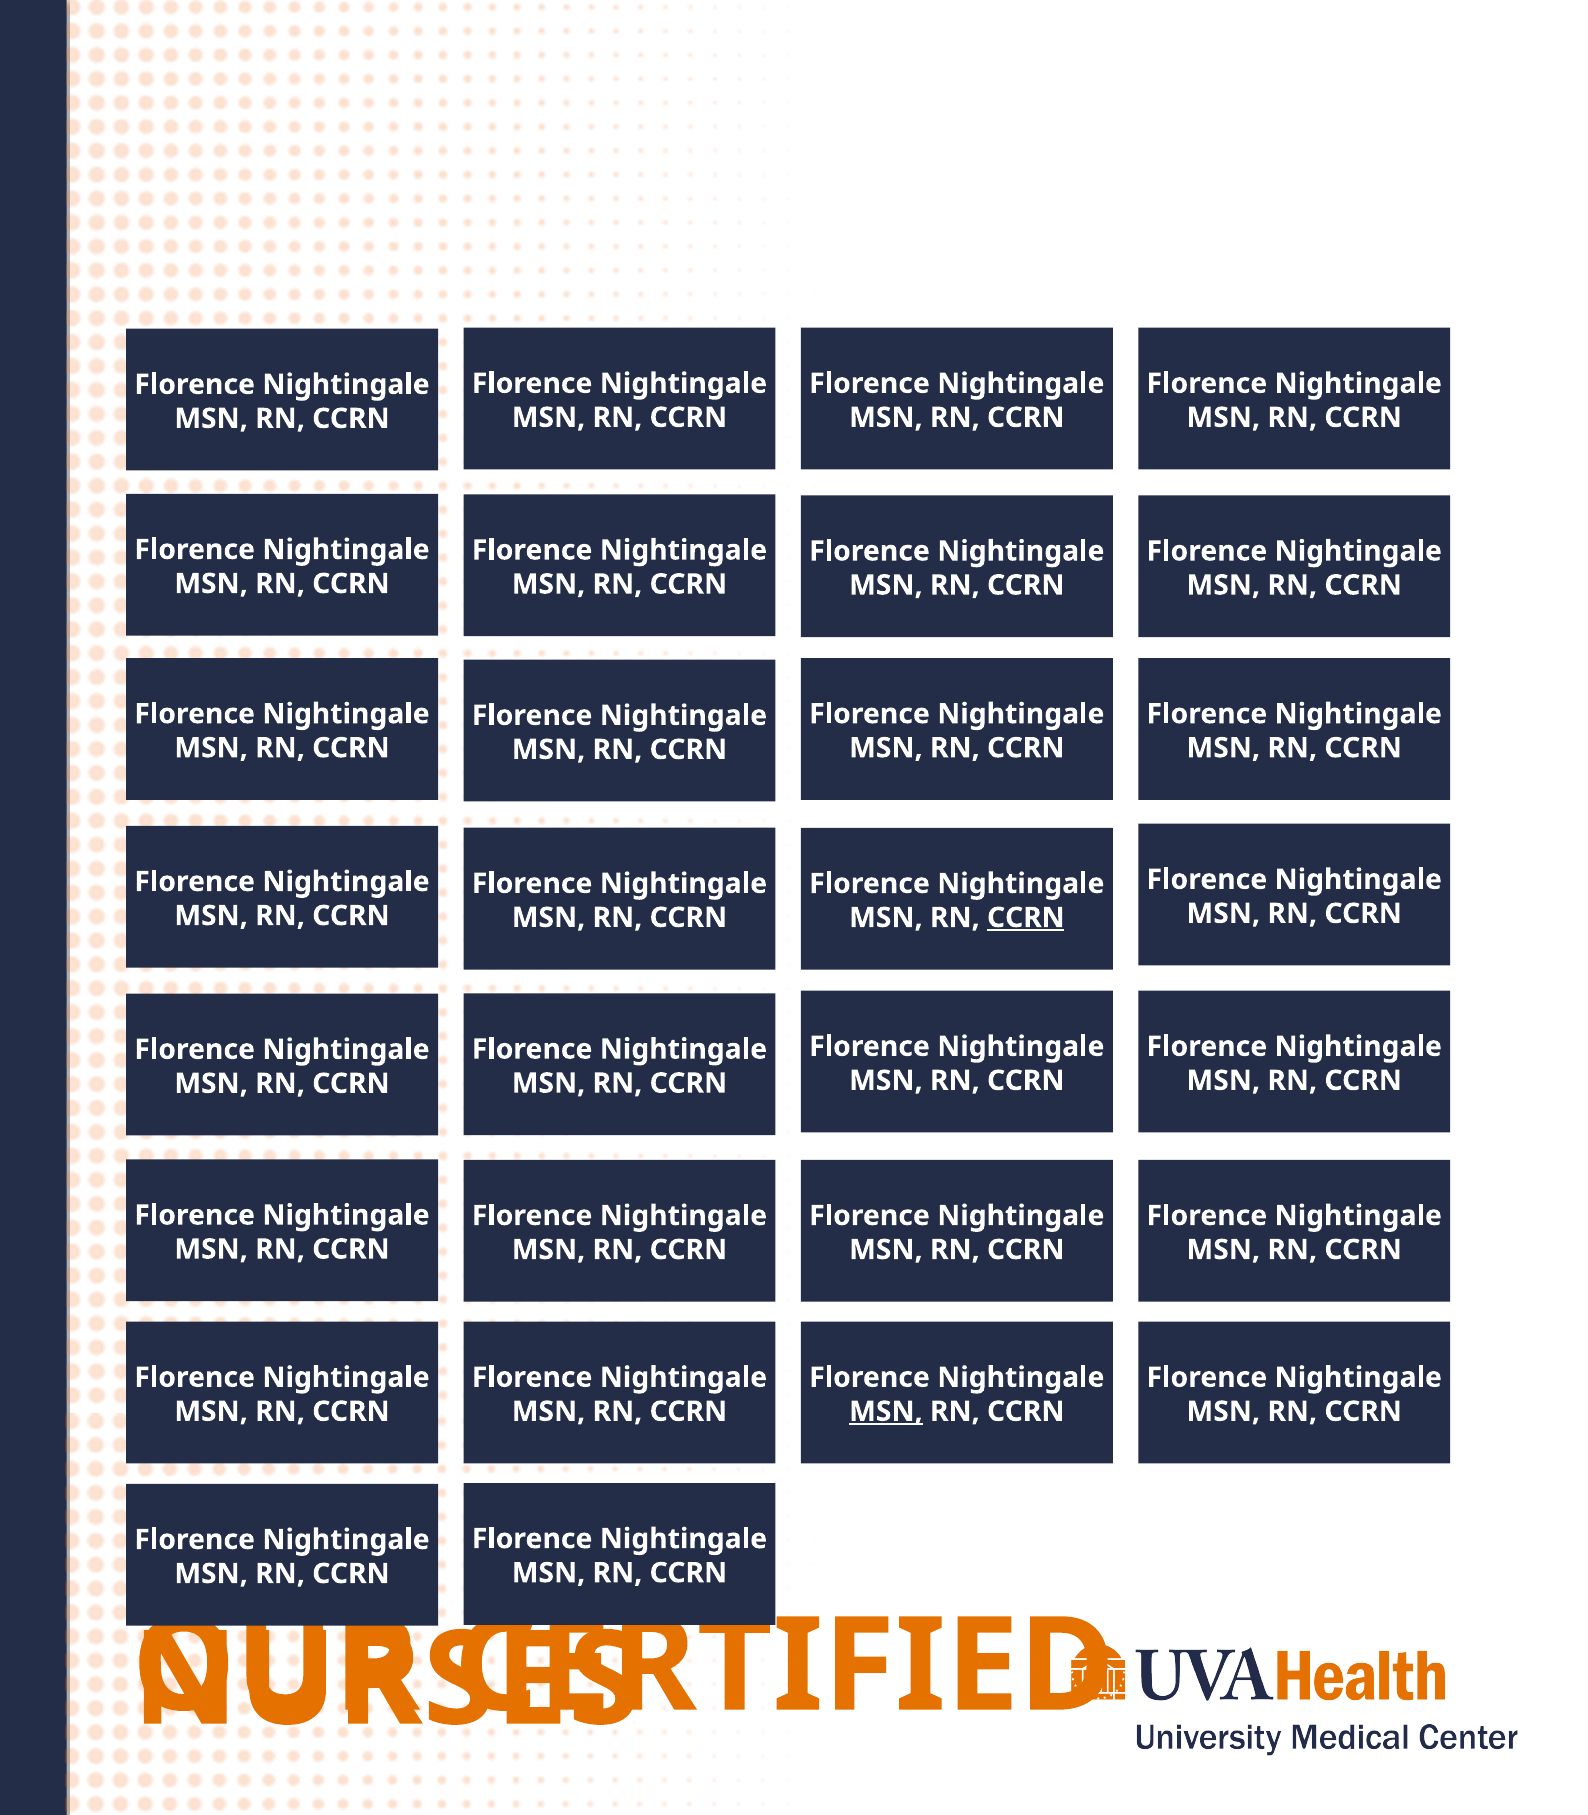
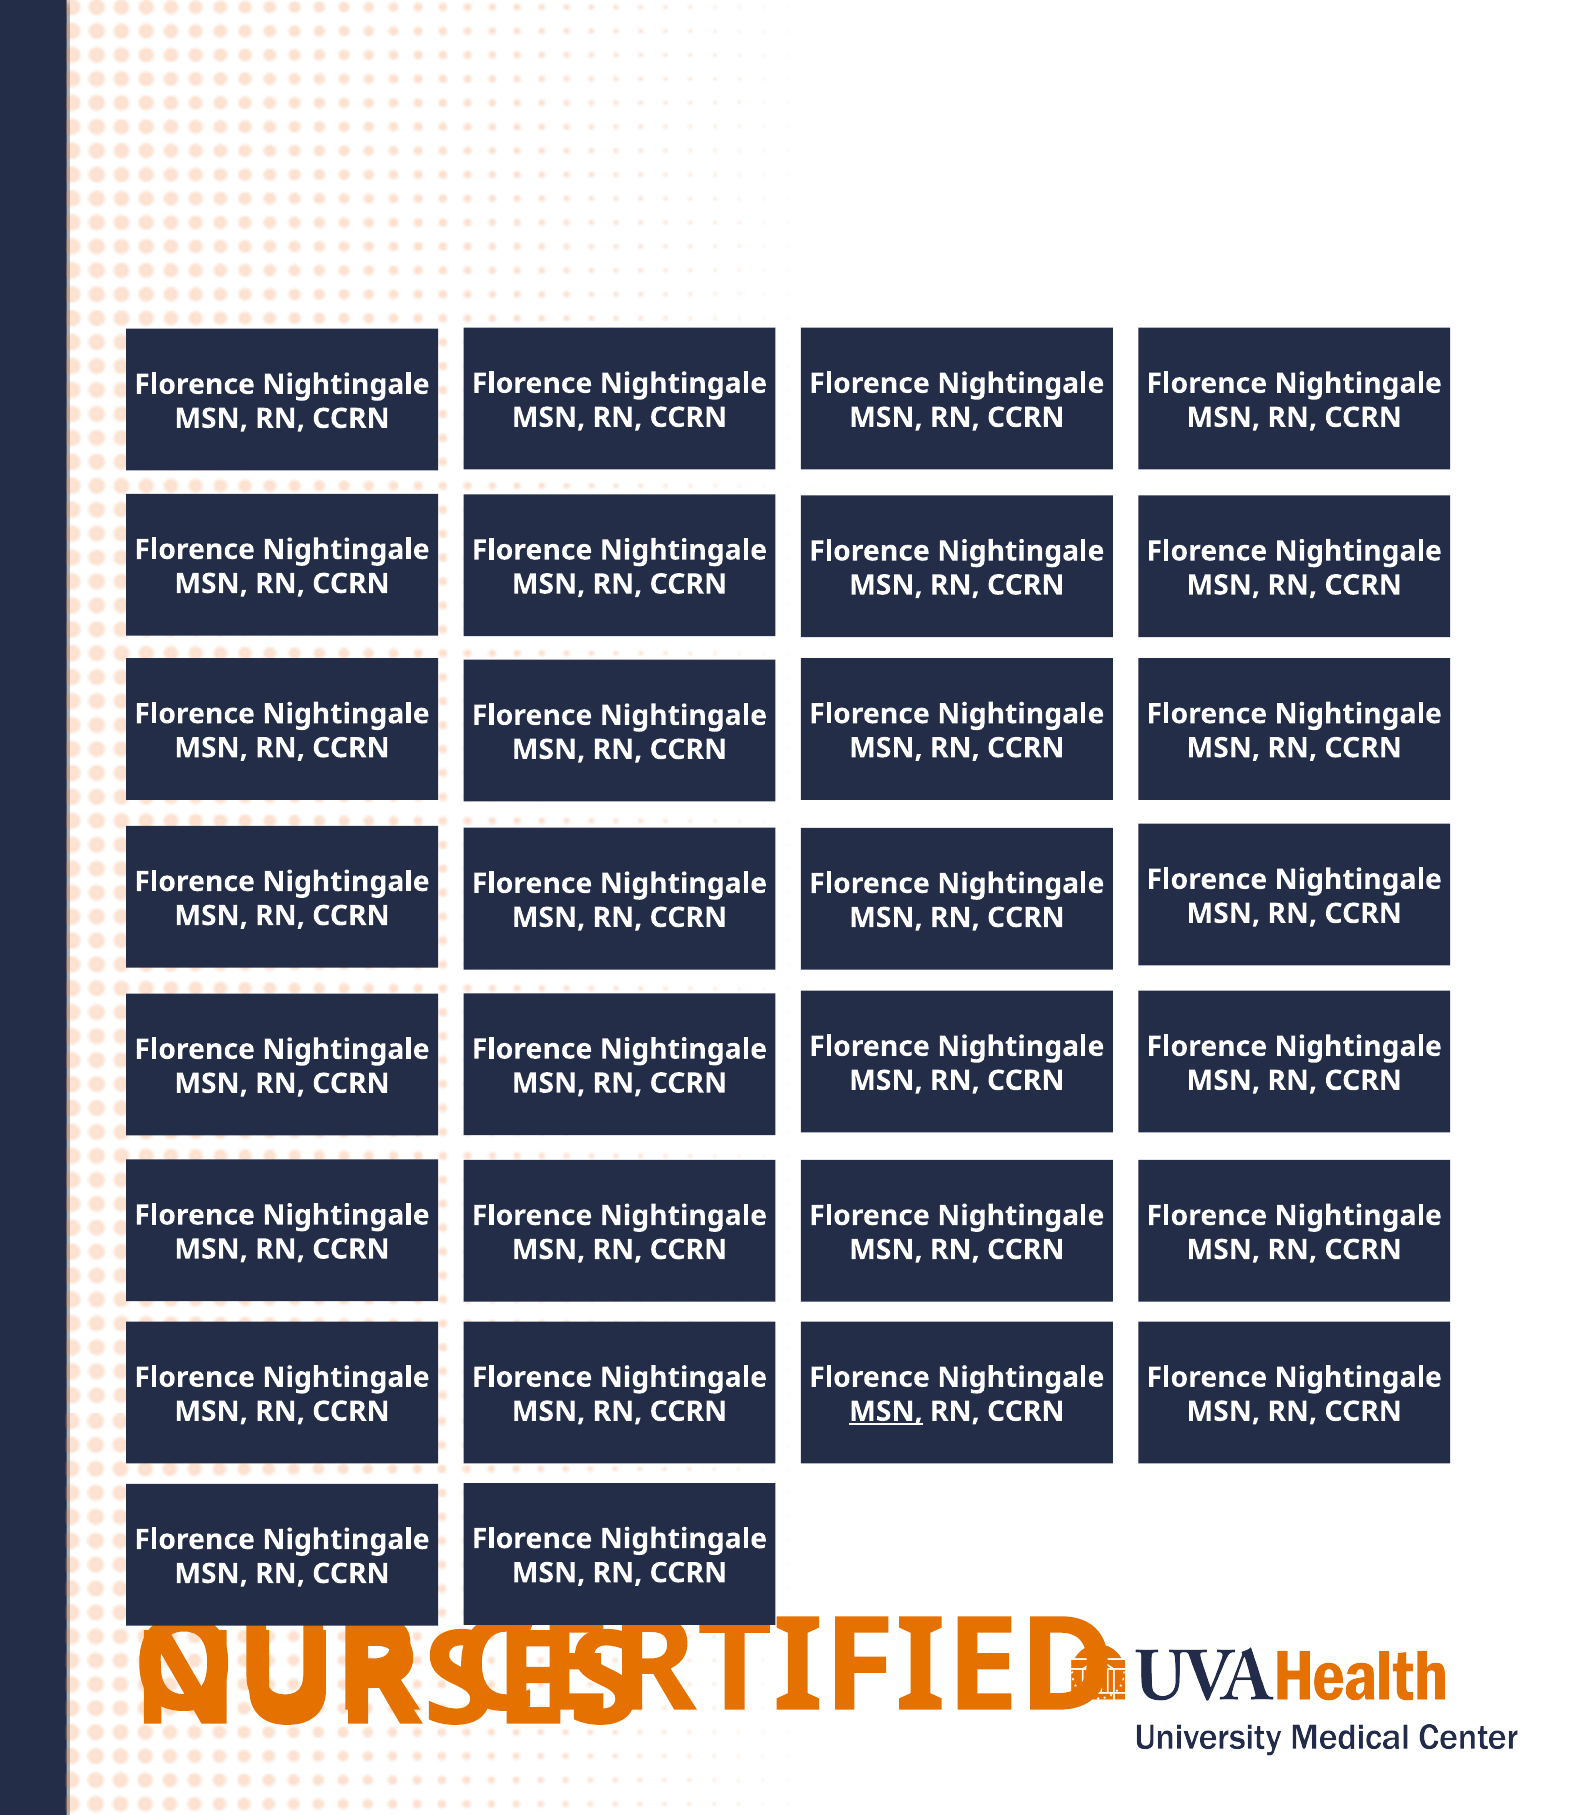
CCRN underline: present -> none (1026, 918)
